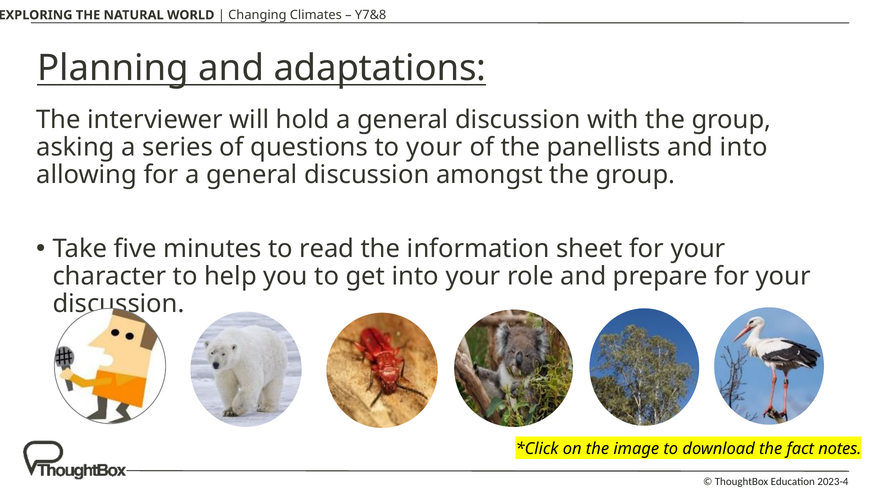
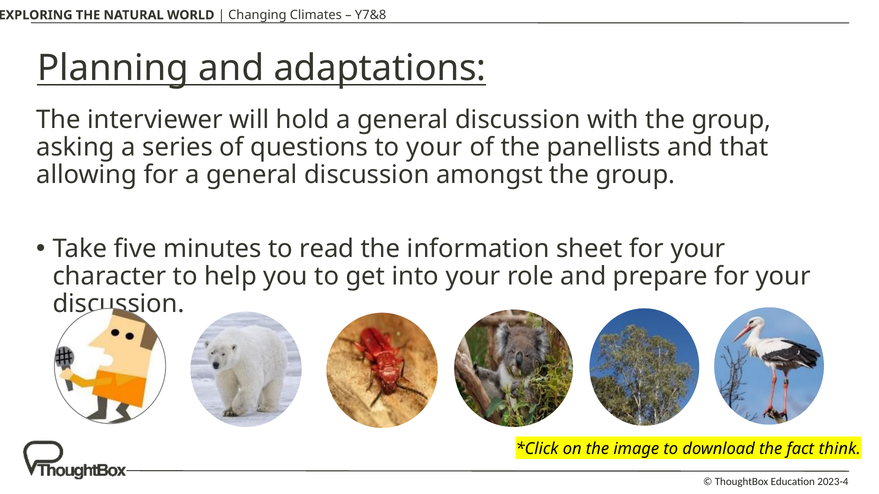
and into: into -> that (744, 147)
notes: notes -> think (840, 449)
